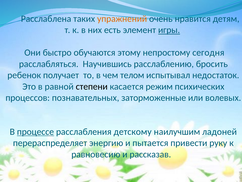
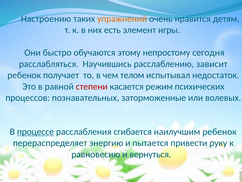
Расслаблена: Расслаблена -> Настроению (46, 19)
игры underline: present -> none (169, 30)
бросить: бросить -> зависит (212, 64)
степени colour: black -> red (92, 86)
детскому: детскому -> сгибается (133, 131)
наилучшим ладоней: ладоней -> ребенок (220, 131)
рассказав: рассказав -> вернуться (150, 154)
